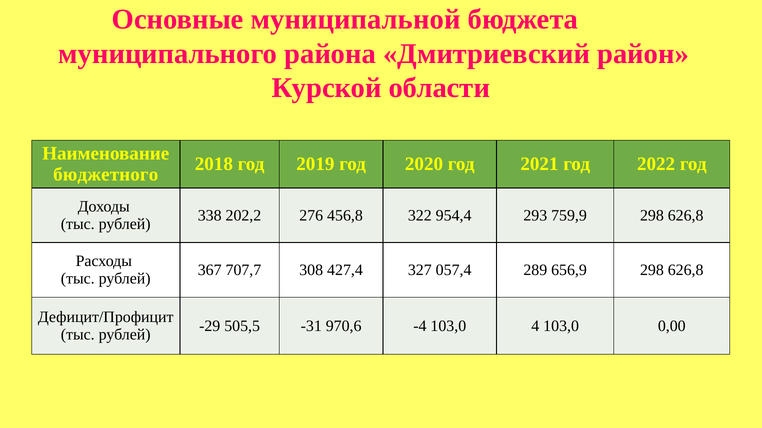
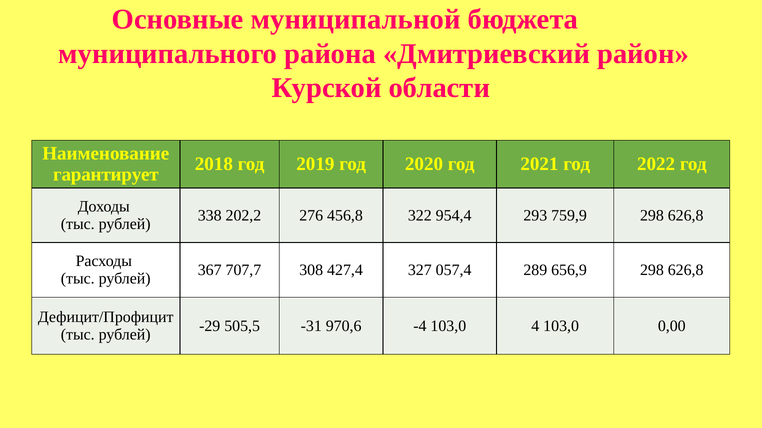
бюджетного: бюджетного -> гарантирует (106, 175)
